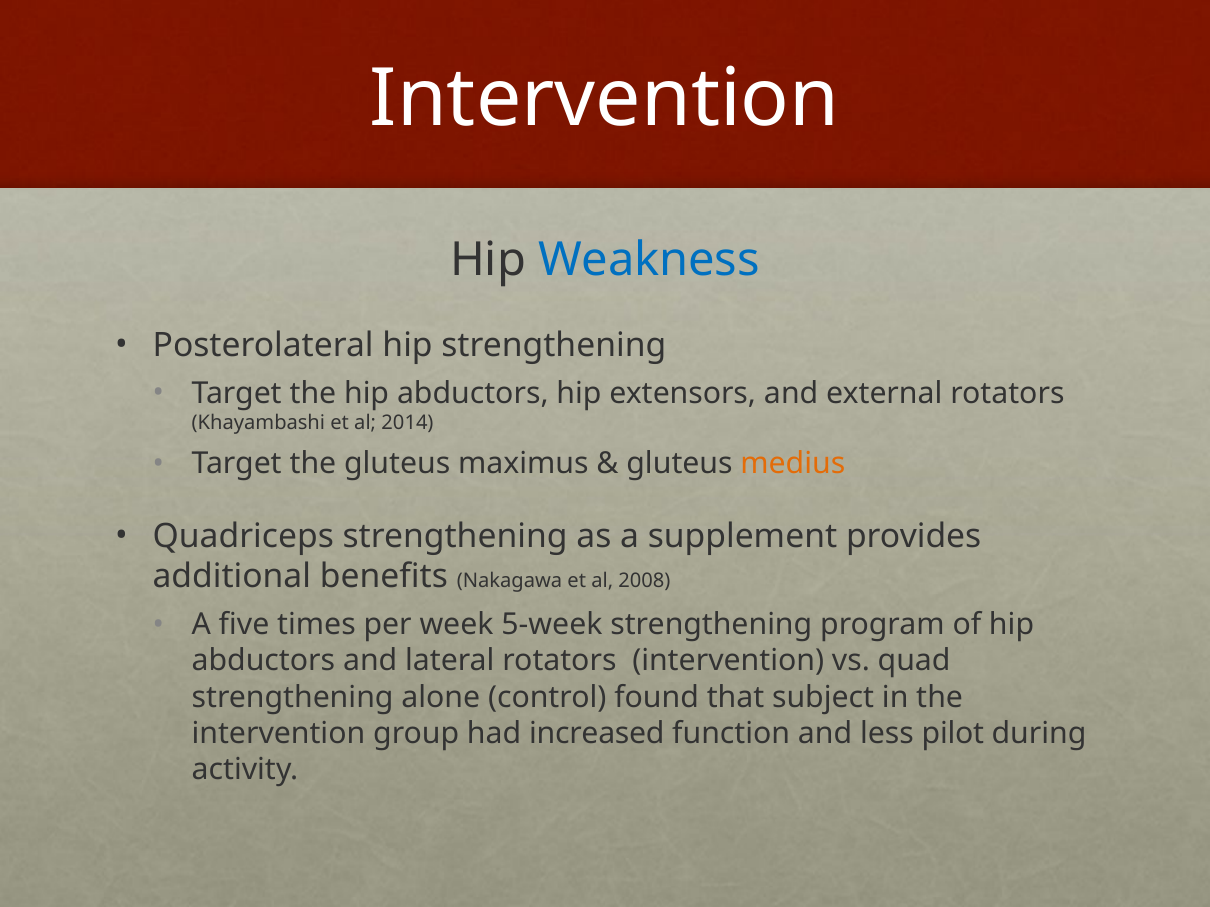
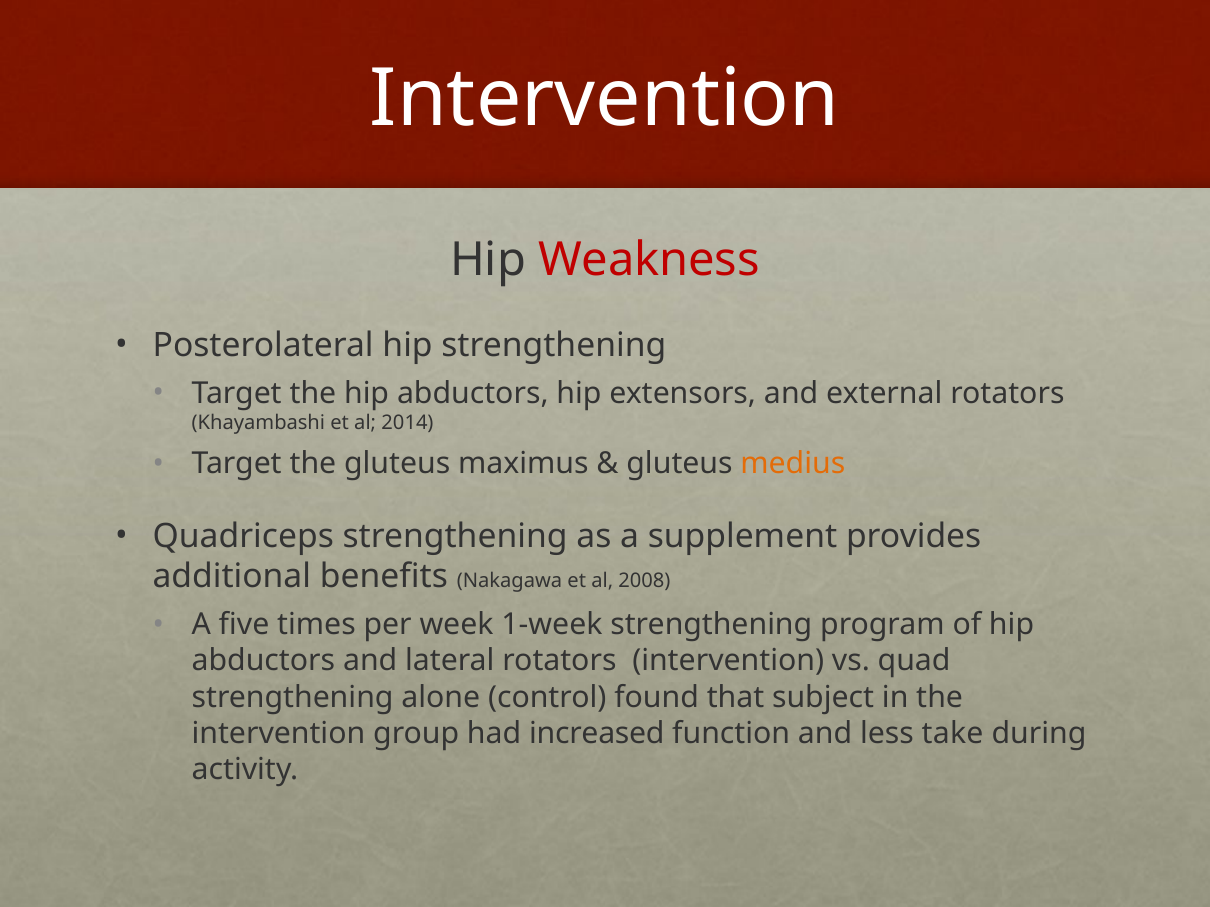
Weakness colour: blue -> red (649, 260)
5-week: 5-week -> 1-week (552, 625)
pilot: pilot -> take (953, 734)
